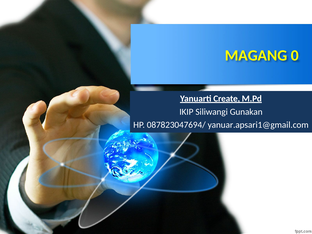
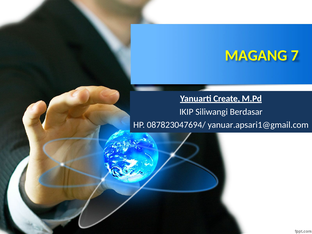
0: 0 -> 7 (295, 56)
Gunakan: Gunakan -> Berdasar (246, 112)
